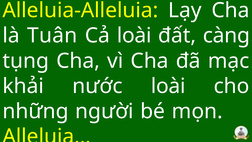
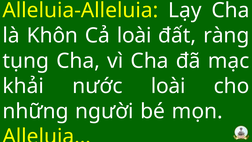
Tuân: Tuân -> Khôn (52, 36)
càng: càng -> ràng (226, 36)
